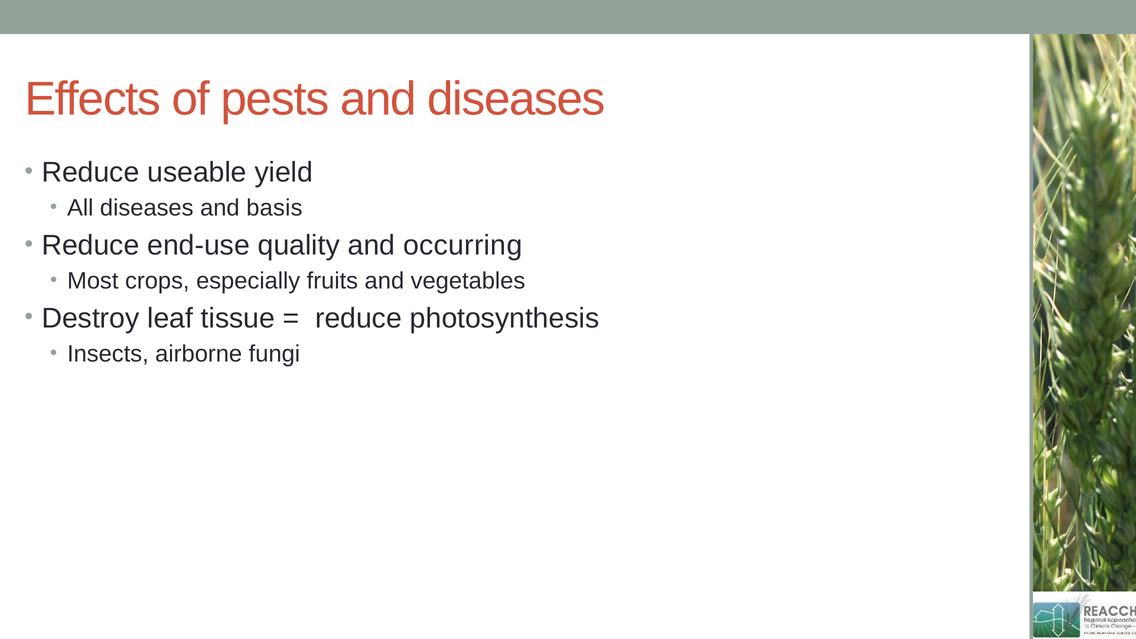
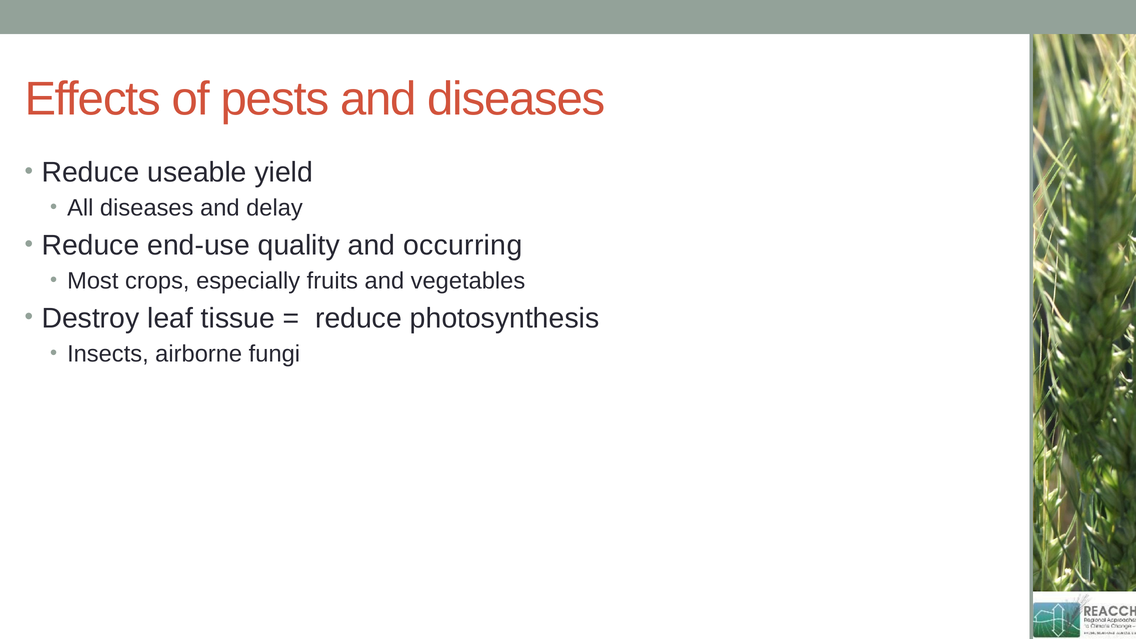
basis: basis -> delay (275, 208)
